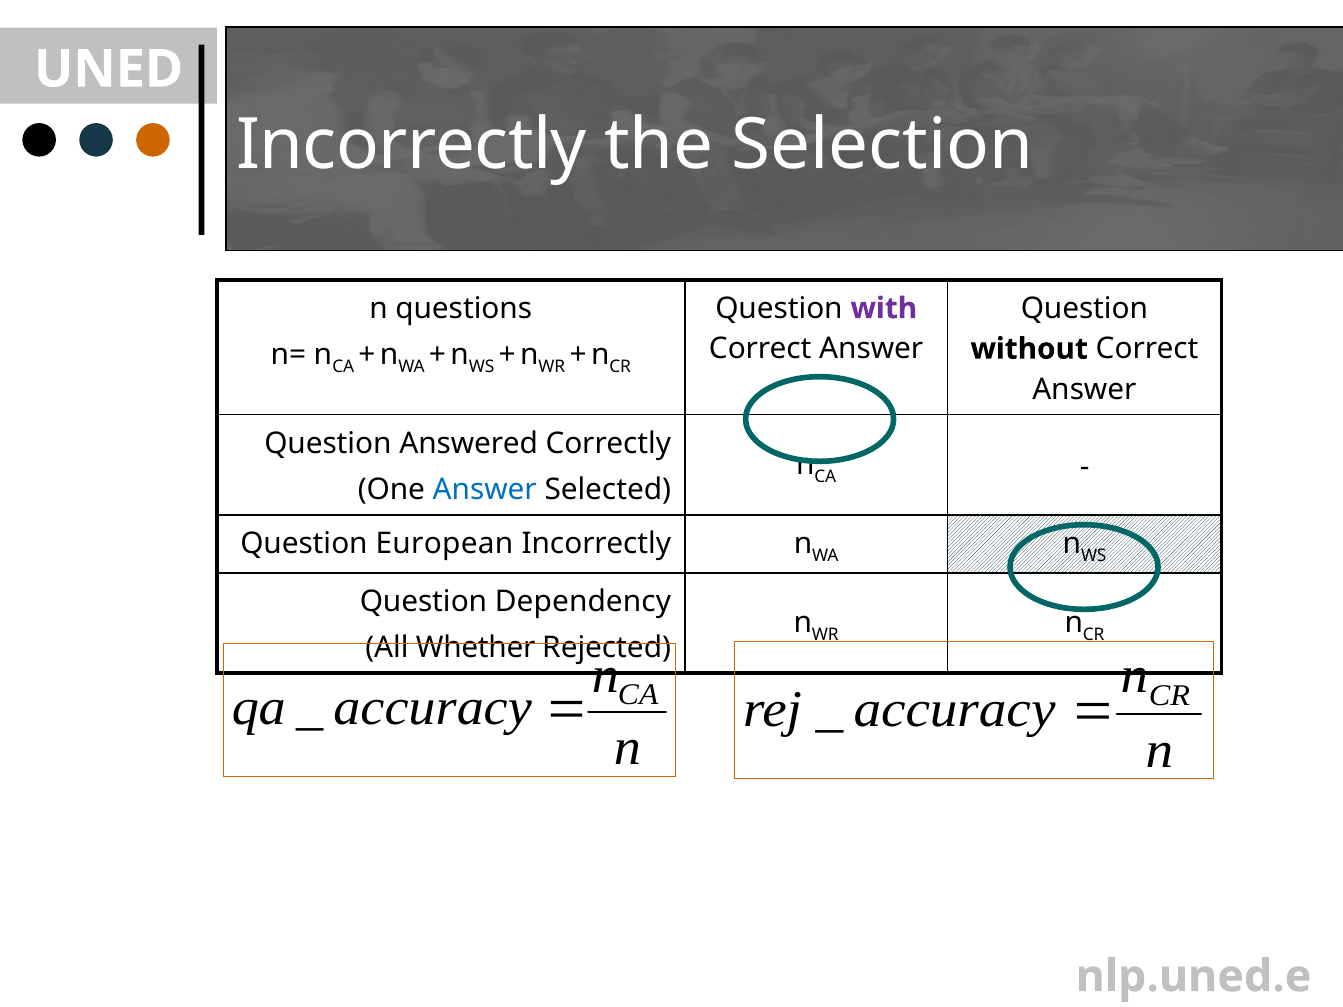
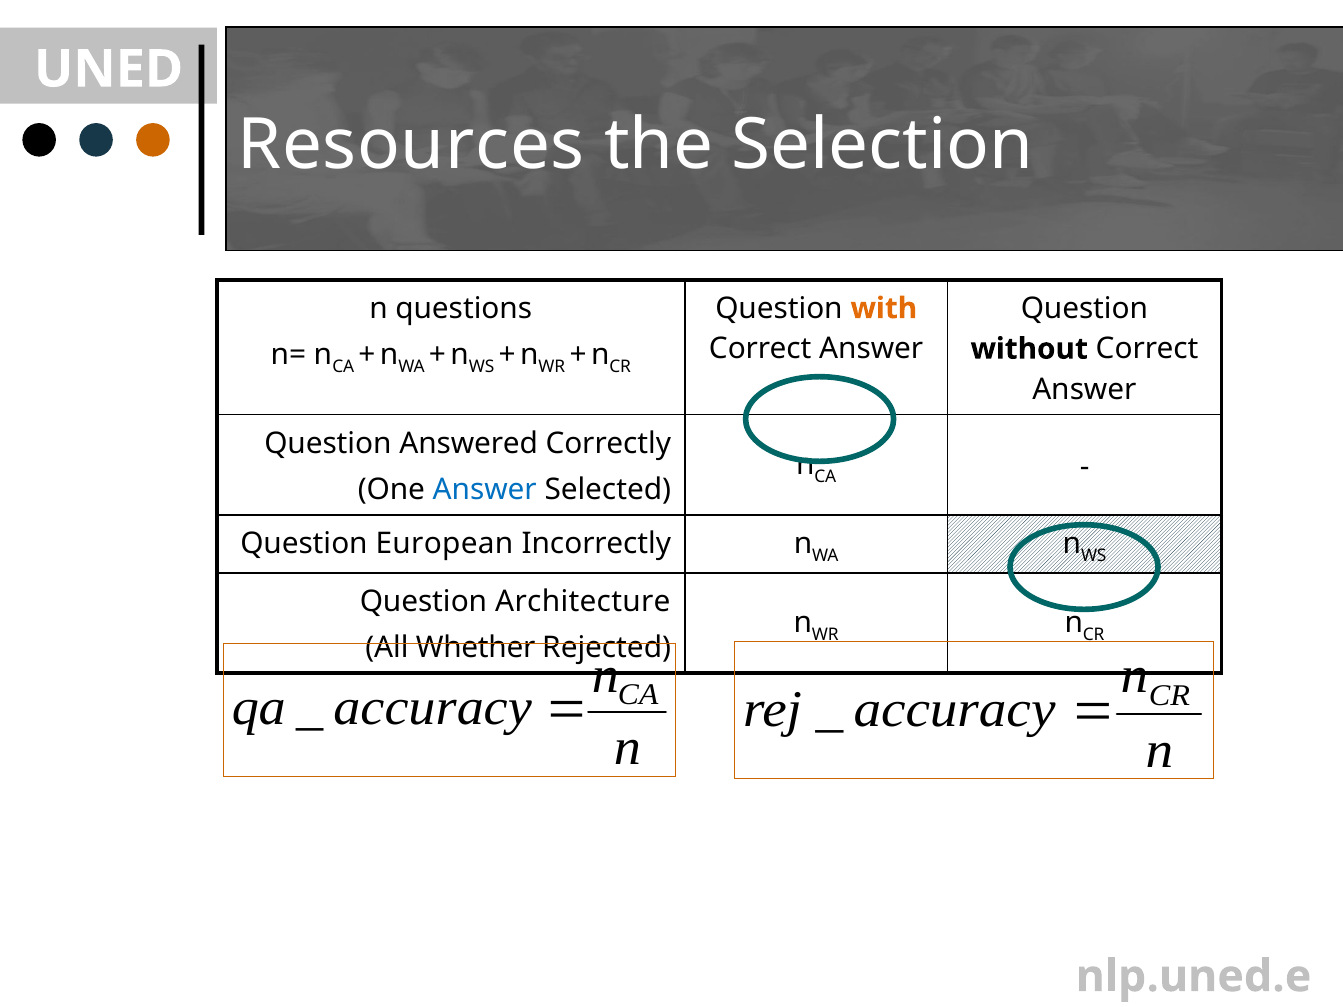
Incorrectly: Incorrectly -> Resources (411, 145)
with colour: purple -> orange (884, 308)
Dependency: Dependency -> Architecture (583, 602)
